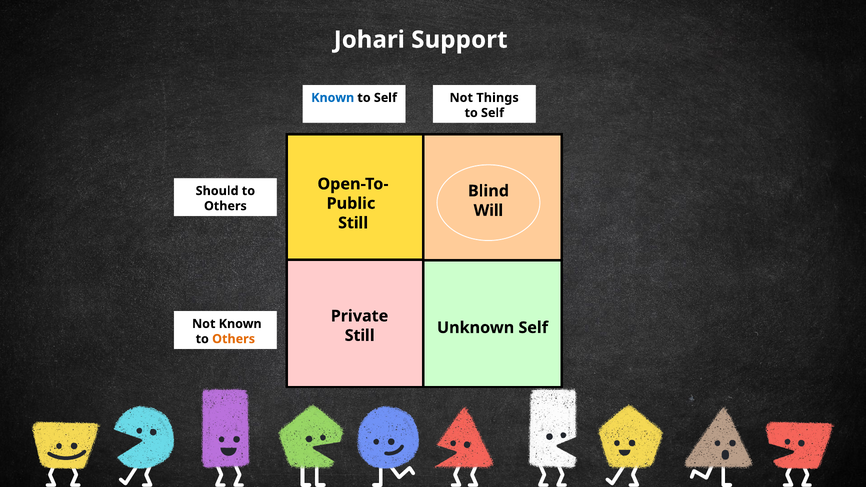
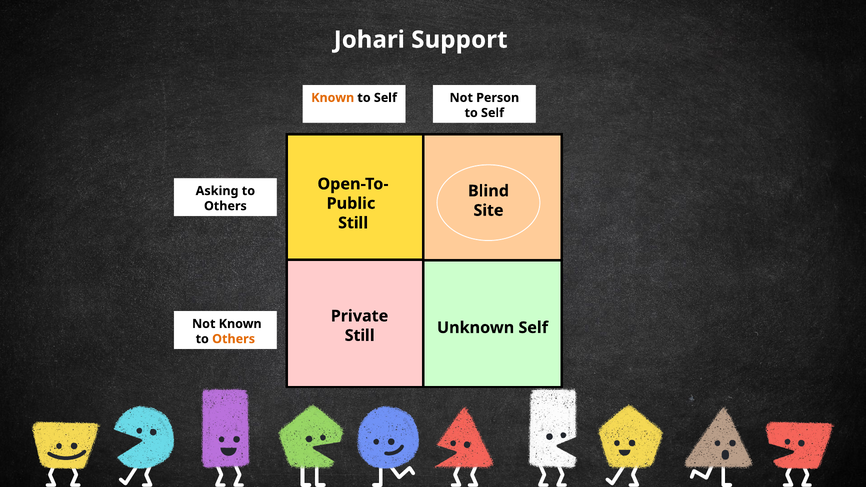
Known colour: blue -> orange (333, 98)
Things: Things -> Person (498, 98)
Should: Should -> Asking (217, 191)
Will: Will -> Site (488, 210)
